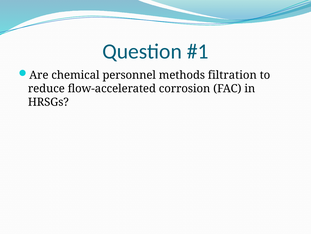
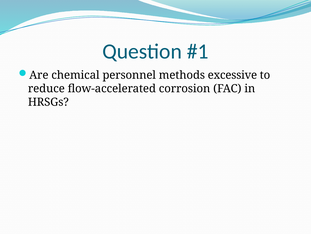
filtration: filtration -> excessive (232, 75)
